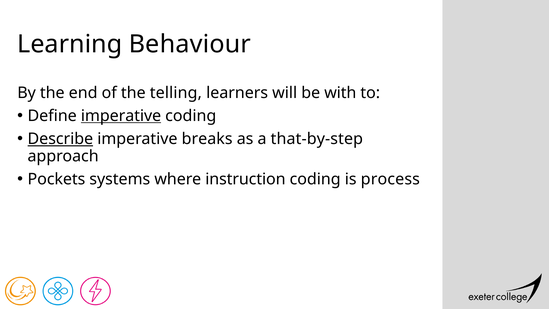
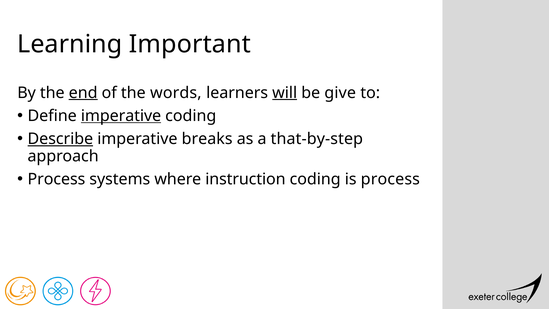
Behaviour: Behaviour -> Important (190, 44)
end underline: none -> present (83, 93)
telling: telling -> words (176, 93)
will underline: none -> present (285, 93)
with: with -> give (340, 93)
Pockets: Pockets -> Process (56, 179)
